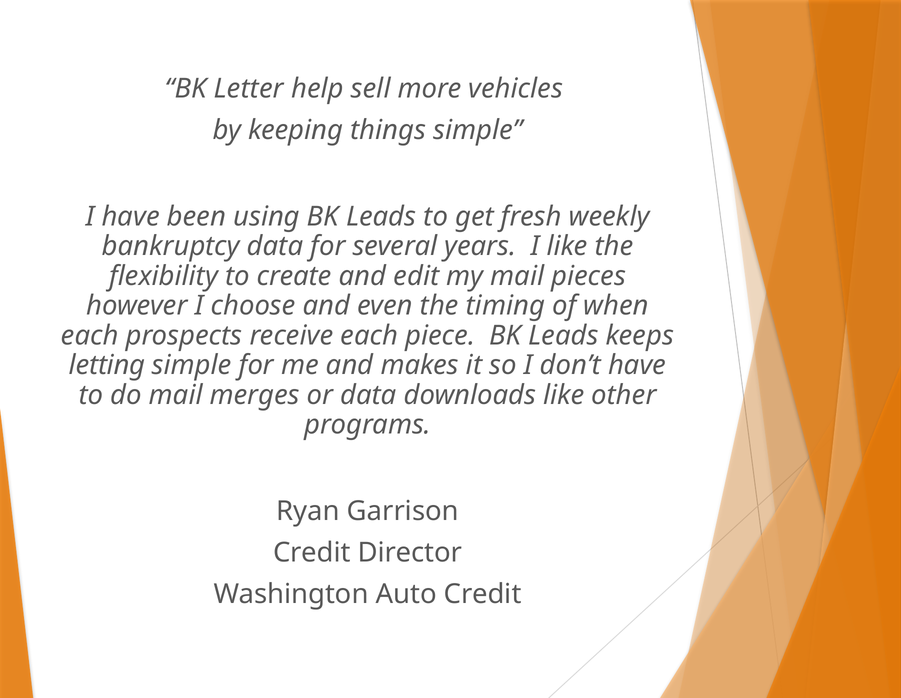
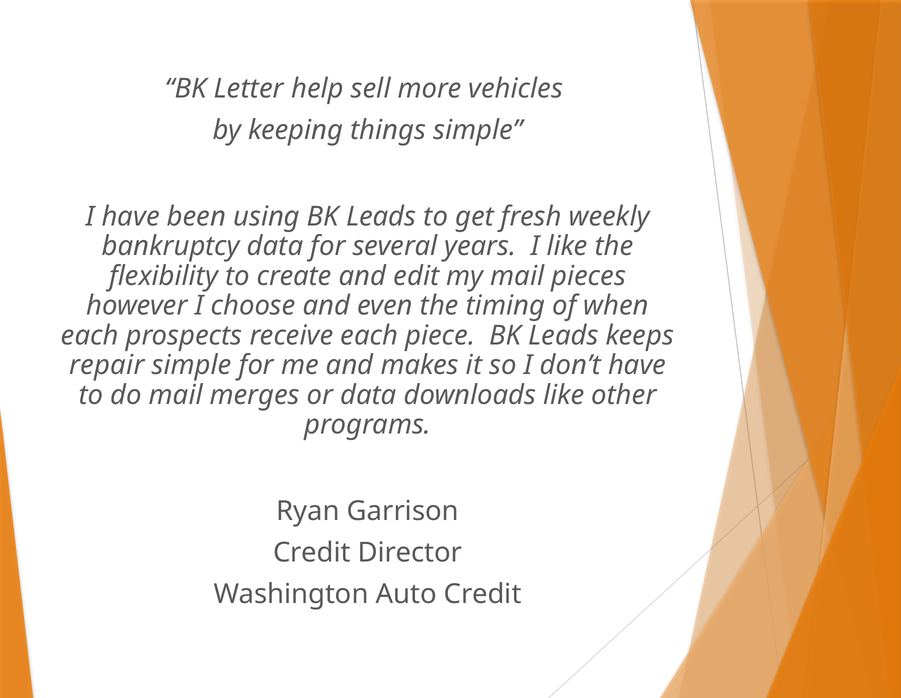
letting: letting -> repair (107, 365)
